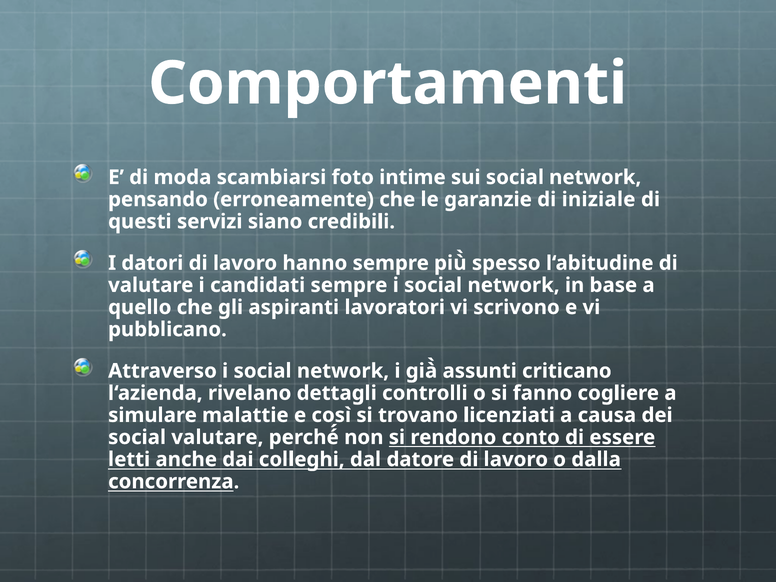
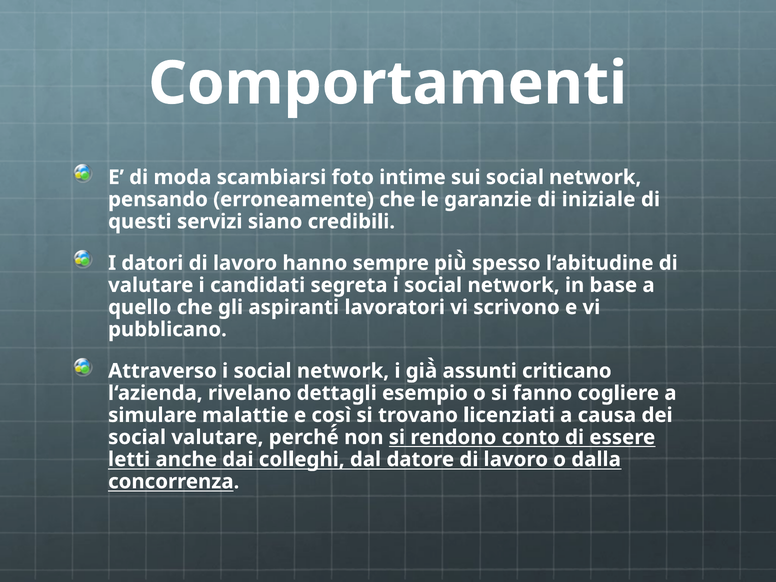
candidati sempre: sempre -> segreta (349, 285)
controlli: controlli -> esempio (425, 393)
